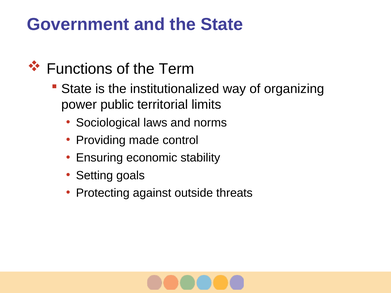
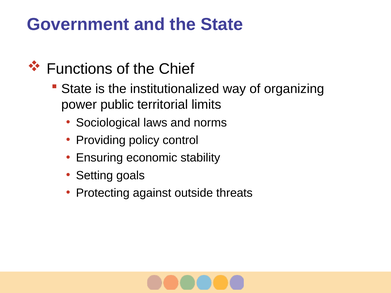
Term: Term -> Chief (177, 69)
made: made -> policy (144, 140)
